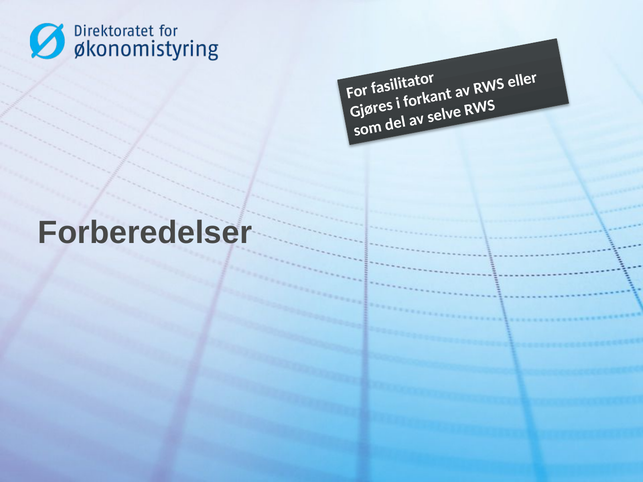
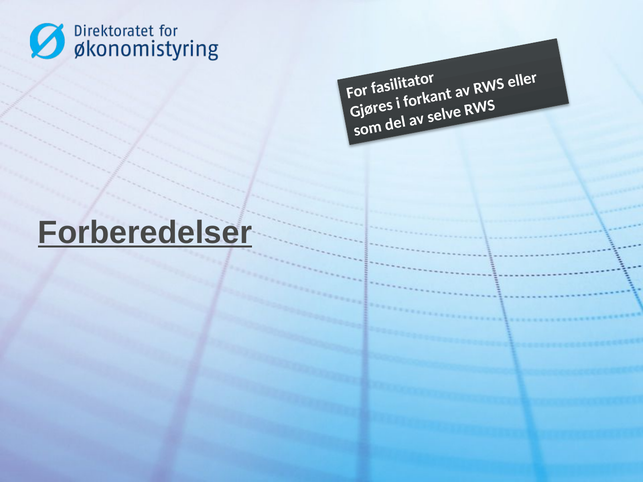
Forberedelser underline: none -> present (145, 233)
